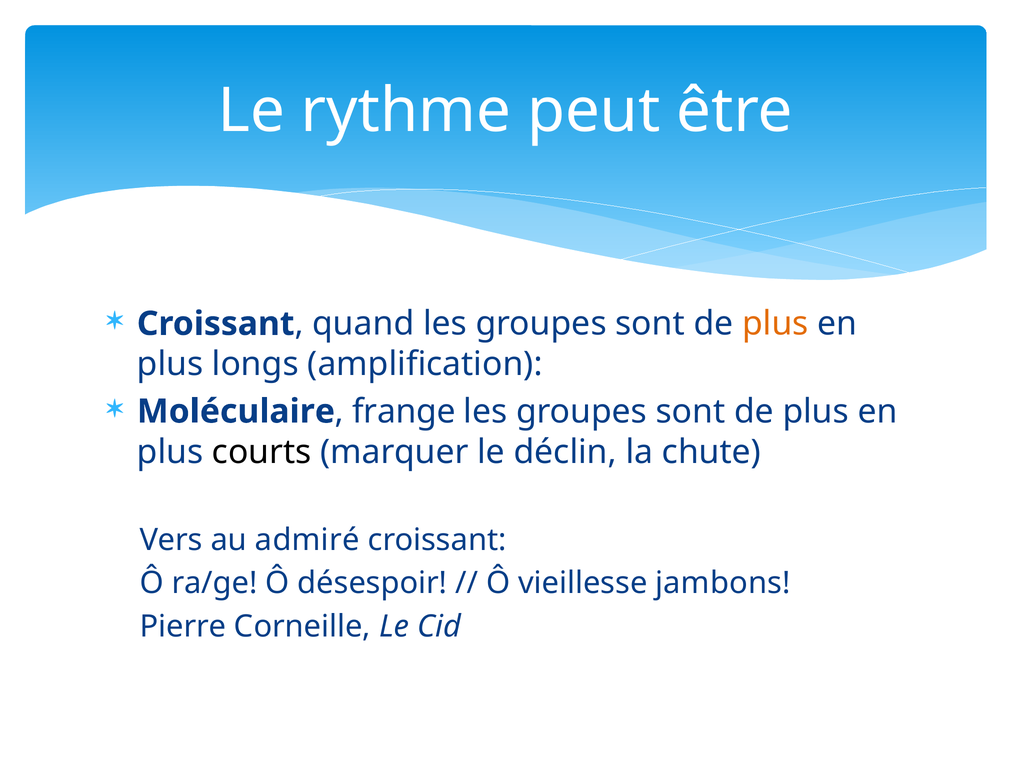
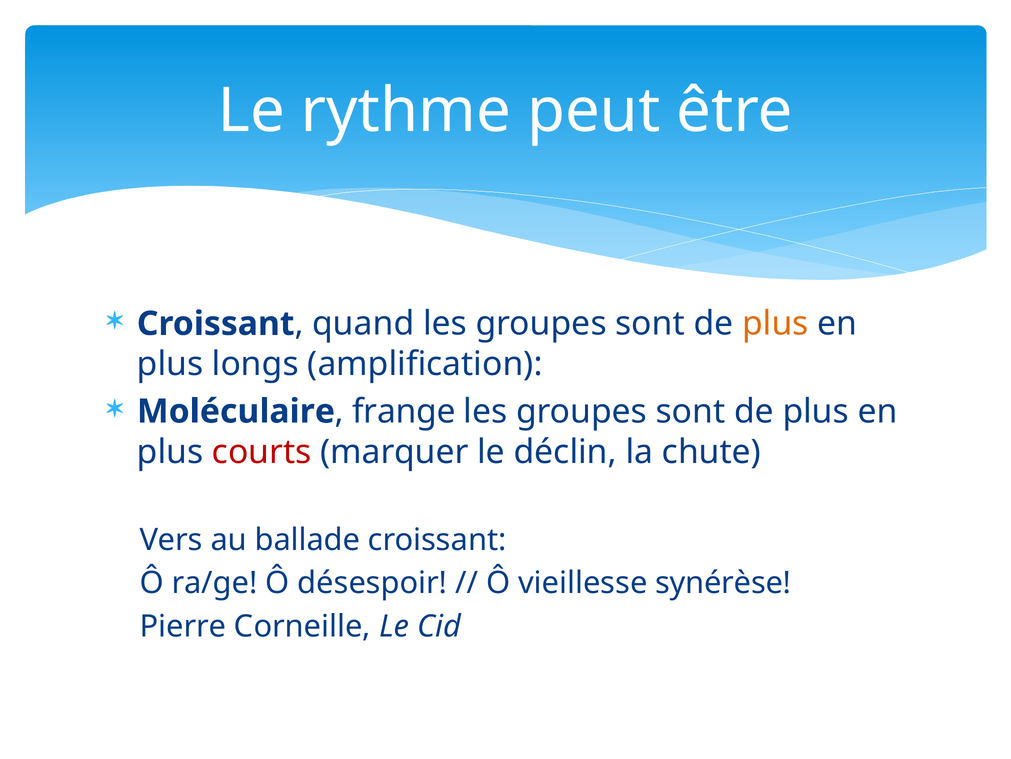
courts colour: black -> red (262, 452)
admiré: admiré -> ballade (307, 539)
jambons: jambons -> synérèse (723, 583)
